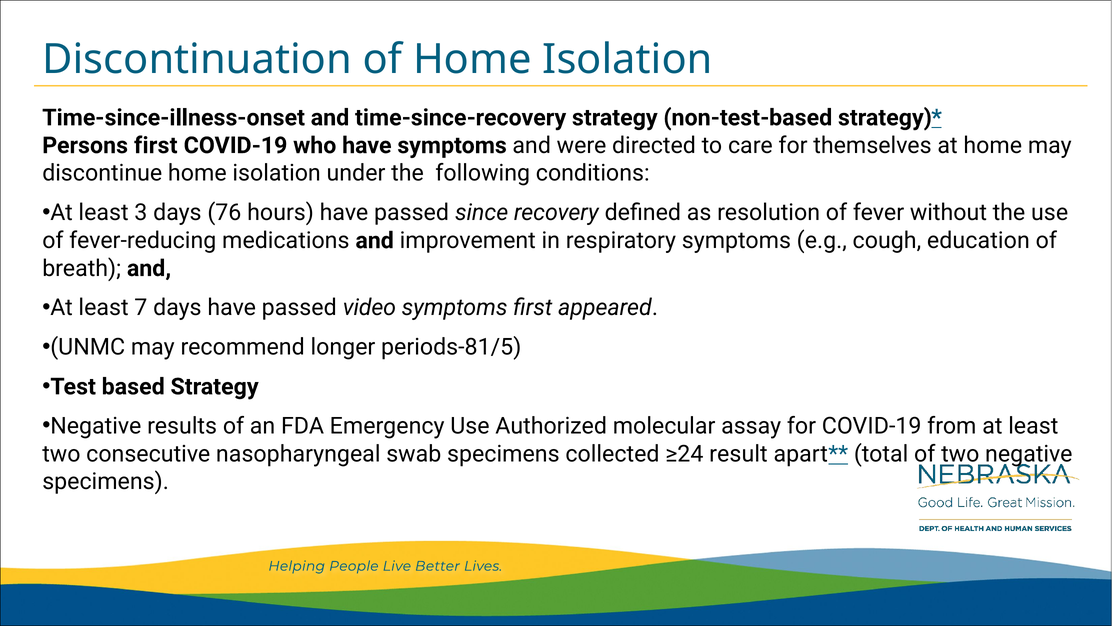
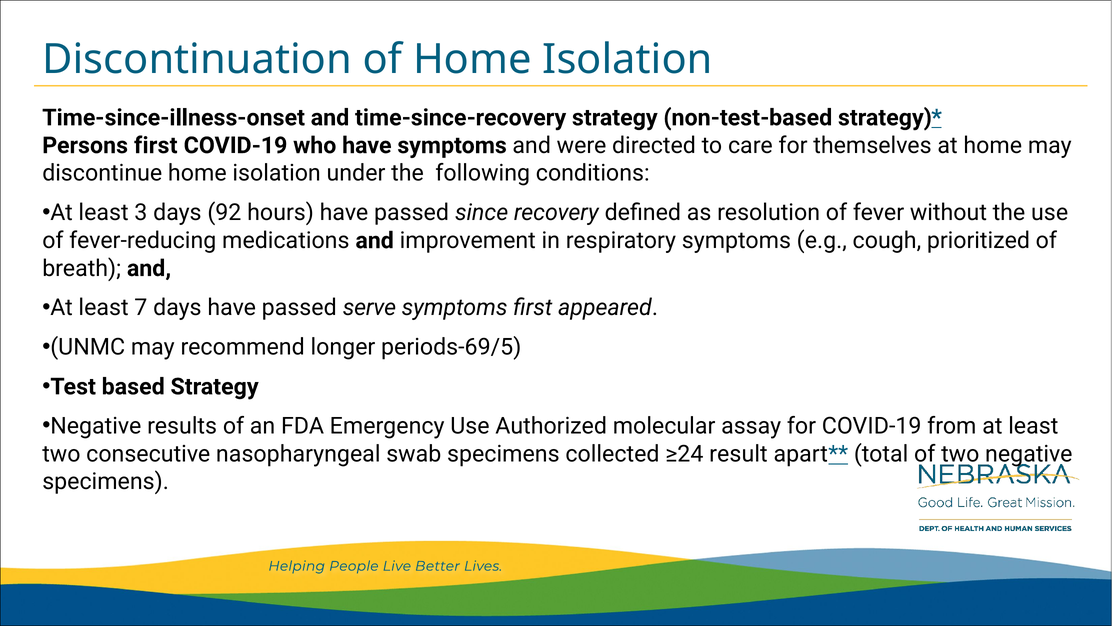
76: 76 -> 92 (224, 213)
education: education -> prioritized (978, 240)
video: video -> serve (369, 308)
periods-81/5: periods-81/5 -> periods-69/5 (451, 347)
